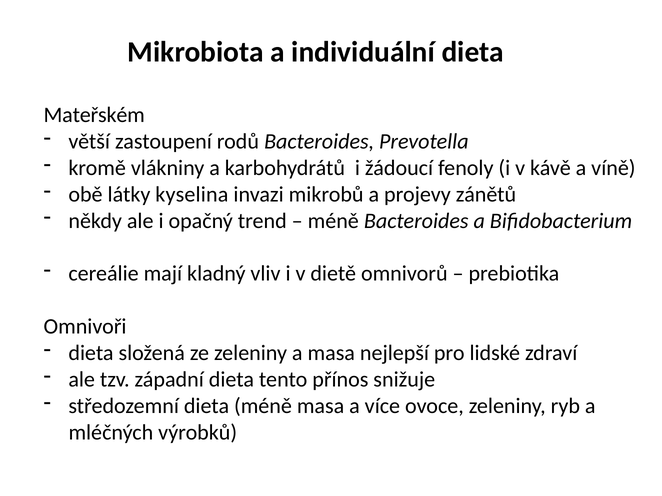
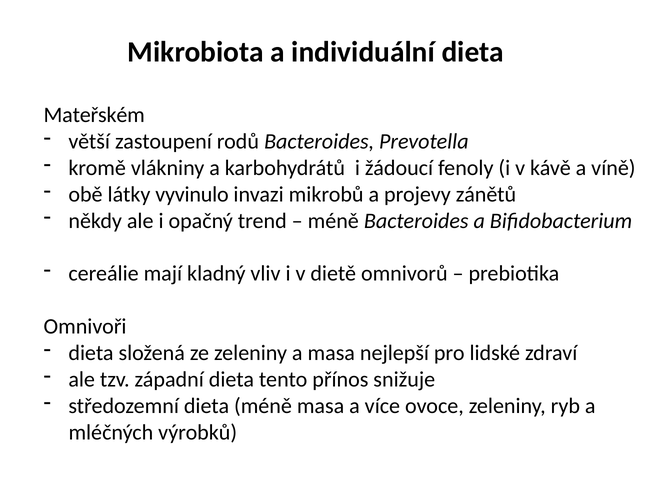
kyselina: kyselina -> vyvinulo (192, 195)
